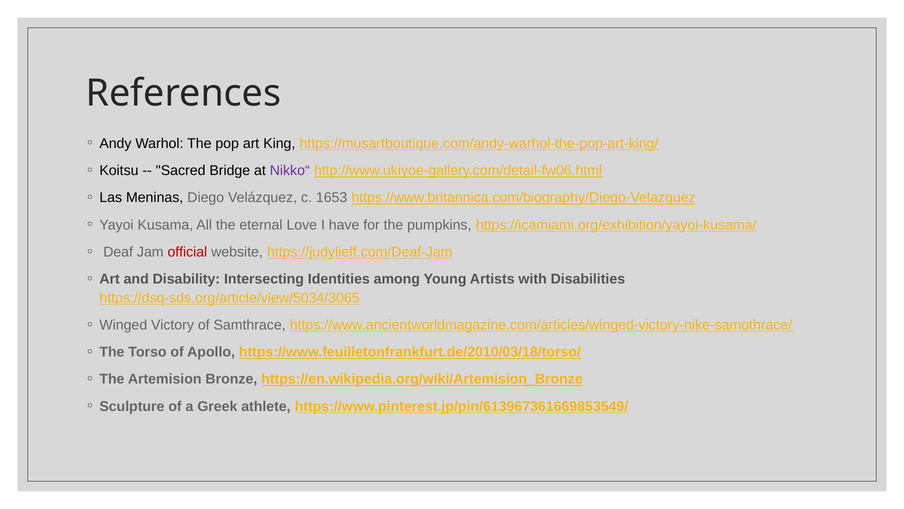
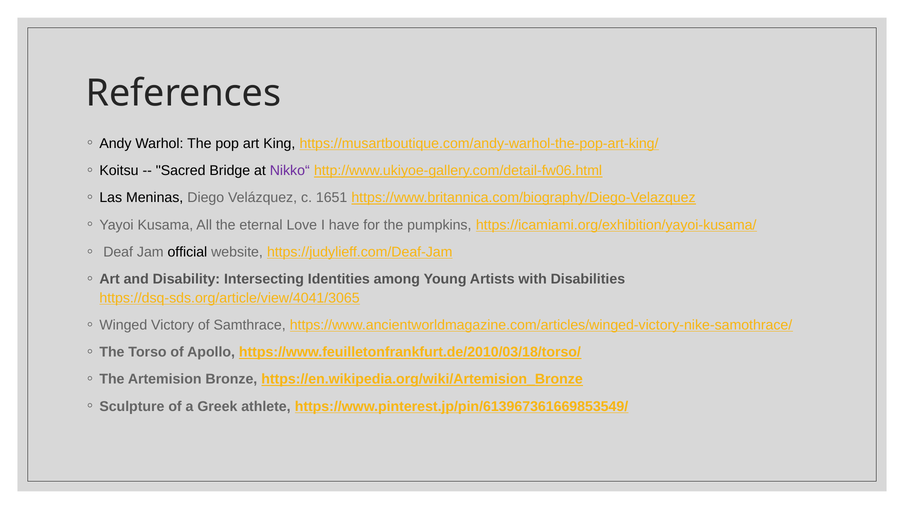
1653: 1653 -> 1651 (332, 198)
official colour: red -> black (187, 252)
https://dsq-sds.org/article/view/5034/3065: https://dsq-sds.org/article/view/5034/3065 -> https://dsq-sds.org/article/view/4041/3065 (230, 298)
